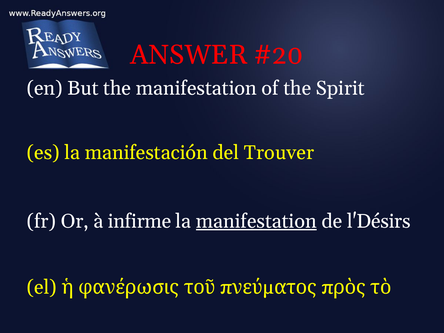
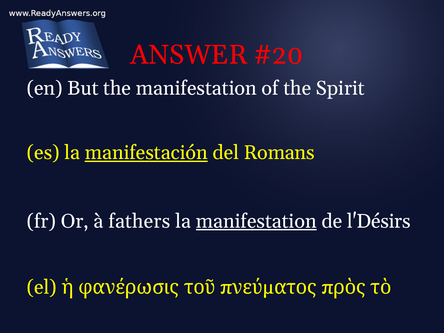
manifestación underline: none -> present (146, 153)
Trouver: Trouver -> Romans (279, 153)
infirme: infirme -> fathers (139, 221)
